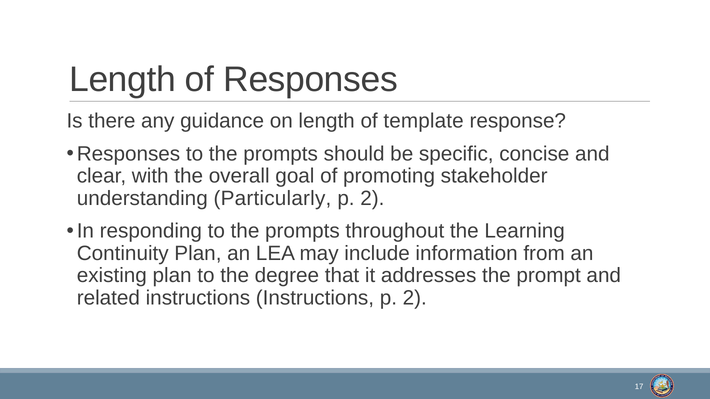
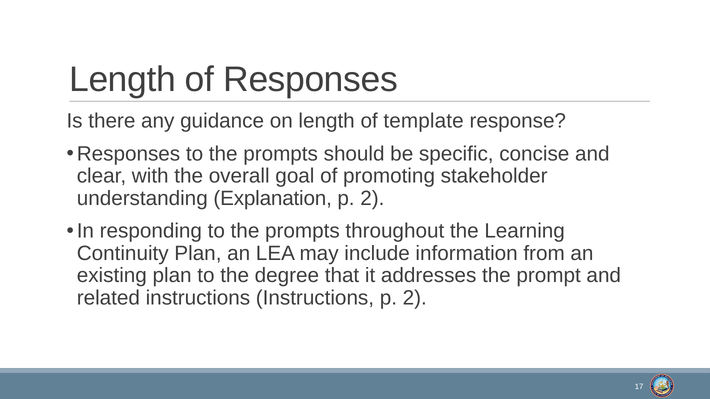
Particularly: Particularly -> Explanation (273, 199)
